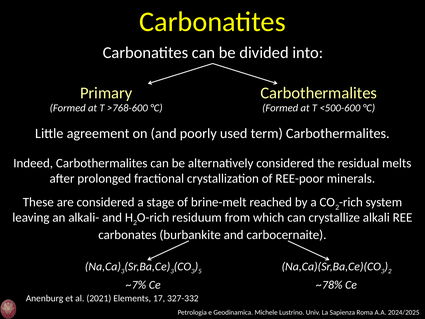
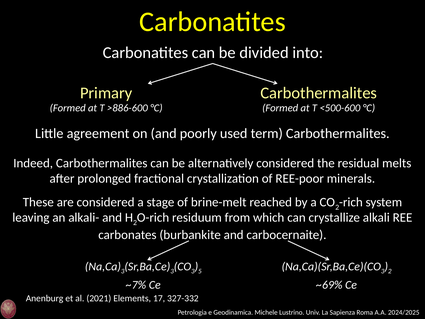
>768-600: >768-600 -> >886-600 (127, 108)
~78%: ~78% -> ~69% (329, 285)
